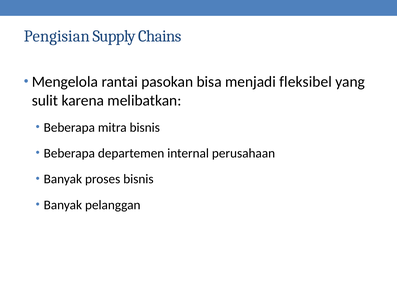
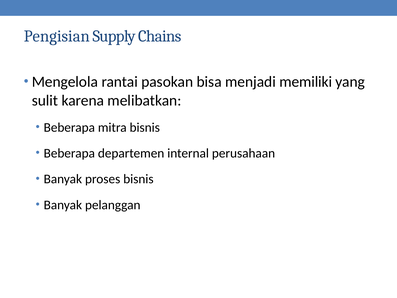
fleksibel: fleksibel -> memiliki (306, 82)
